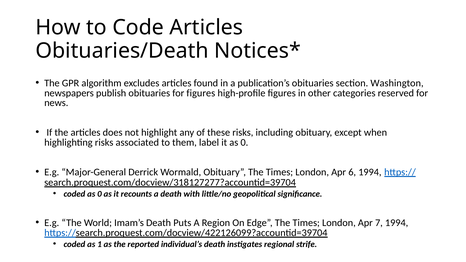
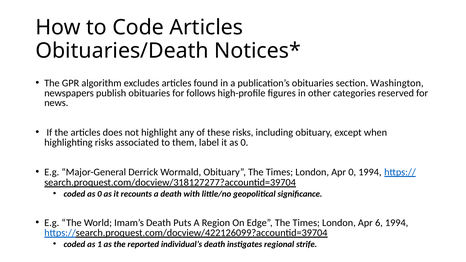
for figures: figures -> follows (201, 93)
Apr 6: 6 -> 0 (352, 172)
7: 7 -> 6 (379, 223)
